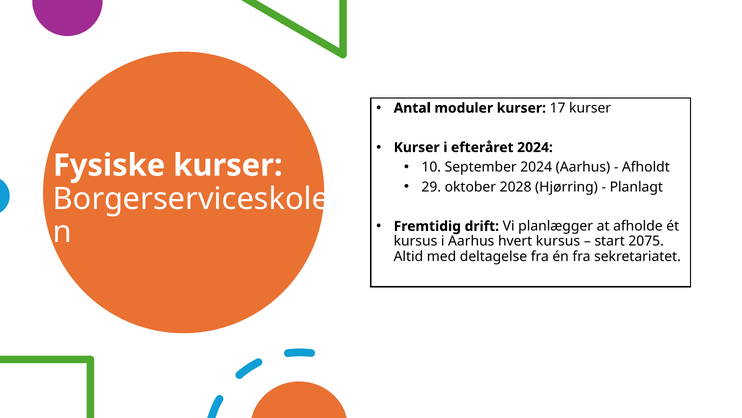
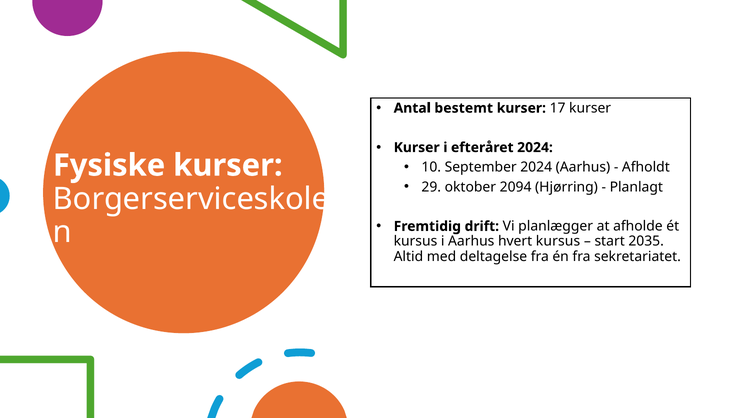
moduler: moduler -> bestemt (464, 108)
2028: 2028 -> 2094 (516, 187)
2075: 2075 -> 2035 (646, 241)
